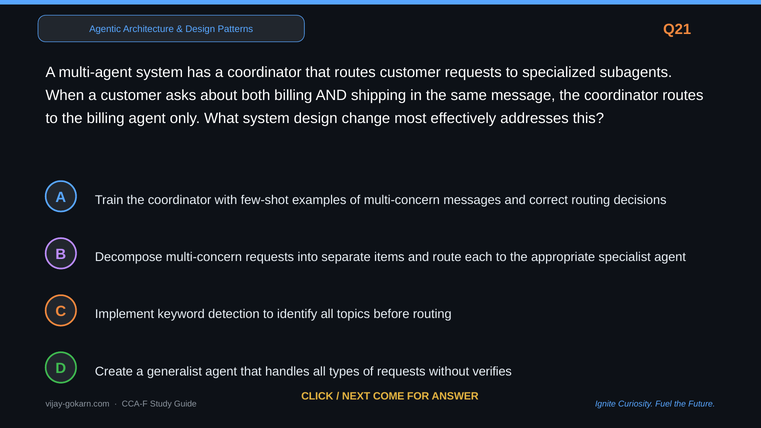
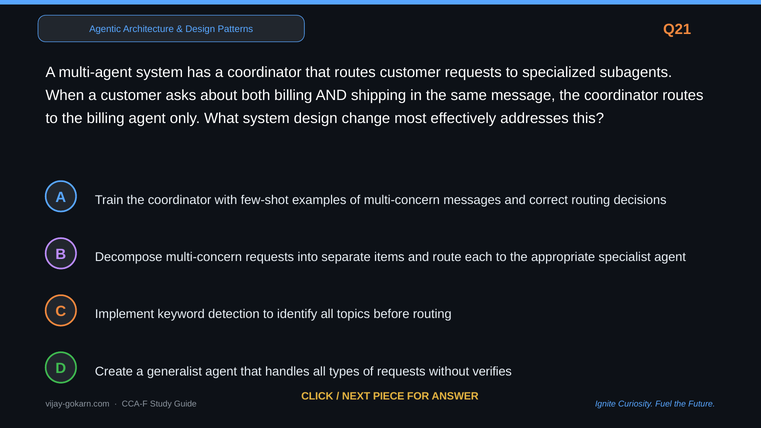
COME: COME -> PIECE (389, 396)
